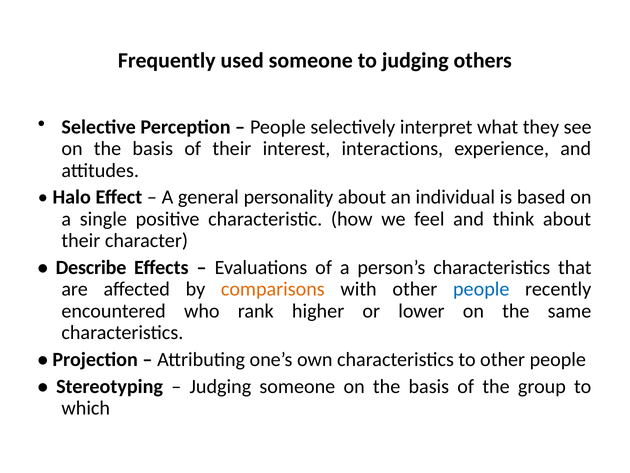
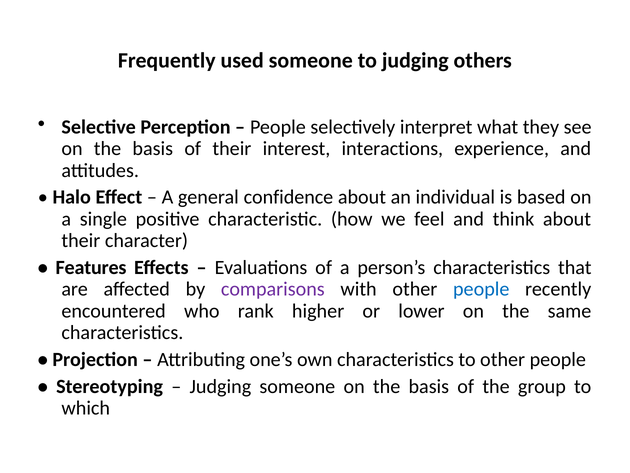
personality: personality -> confidence (288, 197)
Describe: Describe -> Features (91, 267)
comparisons colour: orange -> purple (273, 289)
